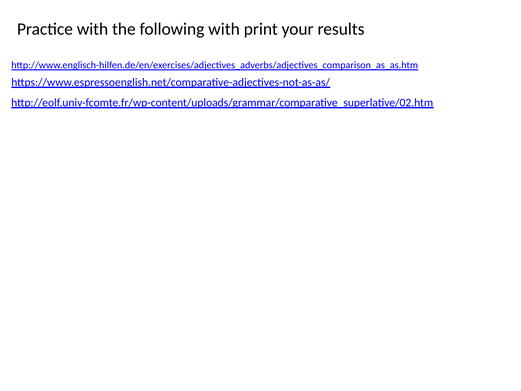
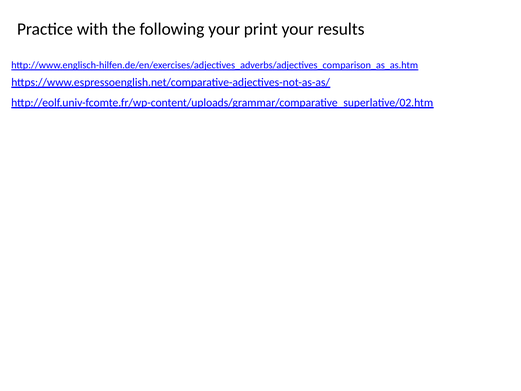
following with: with -> your (224, 29)
